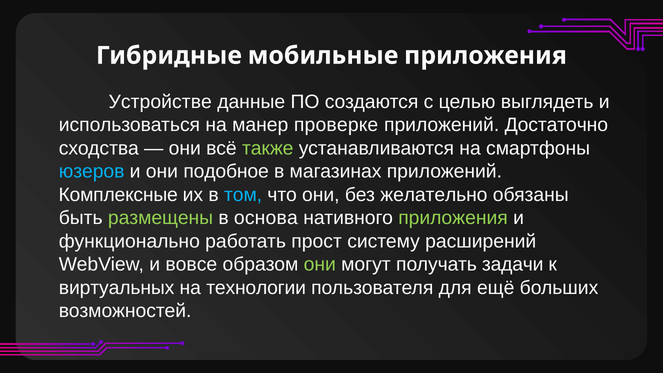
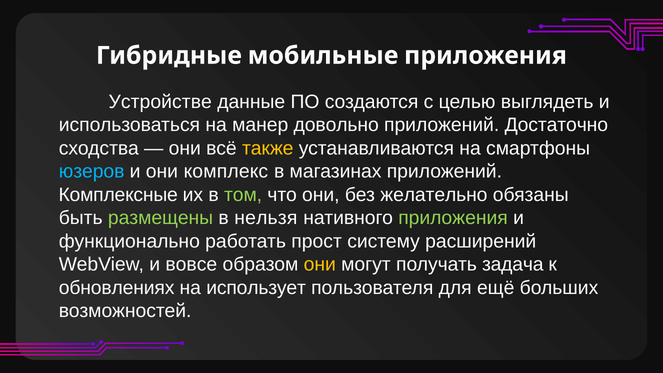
проверке: проверке -> довольно (336, 125)
также colour: light green -> yellow (268, 148)
подобное: подобное -> комплекс (226, 172)
том colour: light blue -> light green (243, 195)
основа: основа -> нельзя (266, 218)
они colour: light green -> yellow (320, 264)
задачи: задачи -> задача (513, 264)
виртуальных: виртуальных -> обновлениях (117, 288)
технологии: технологии -> использует (256, 288)
